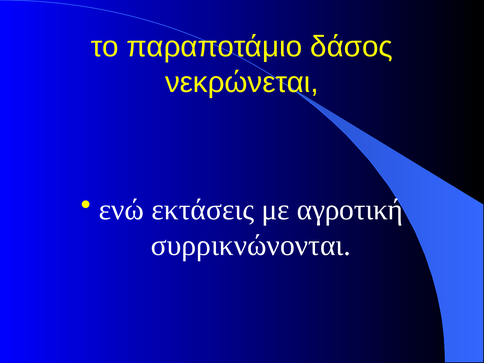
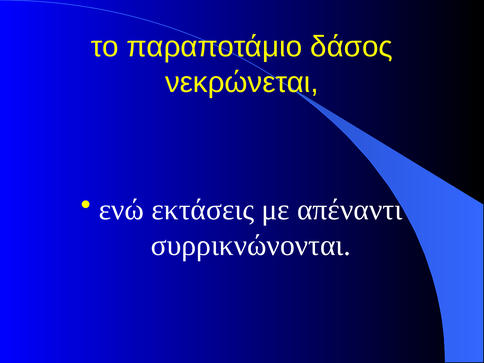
αγροτική: αγροτική -> απέναντι (350, 210)
